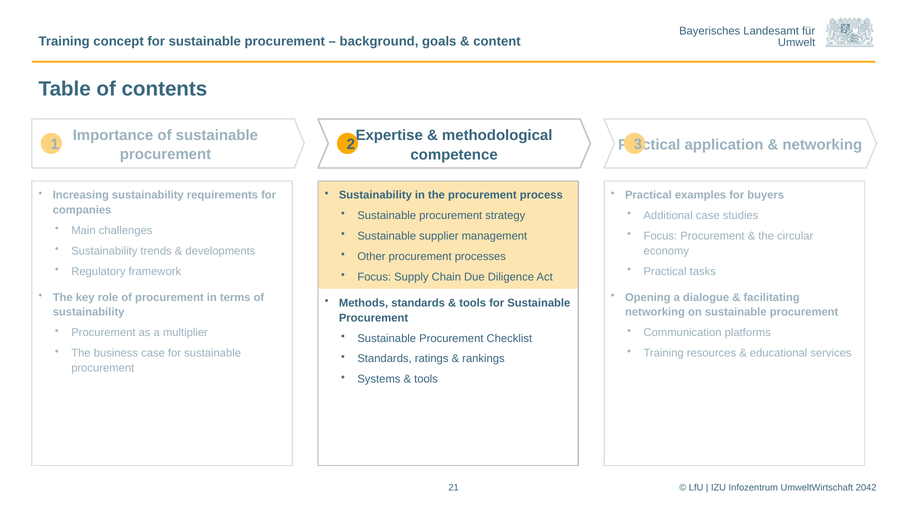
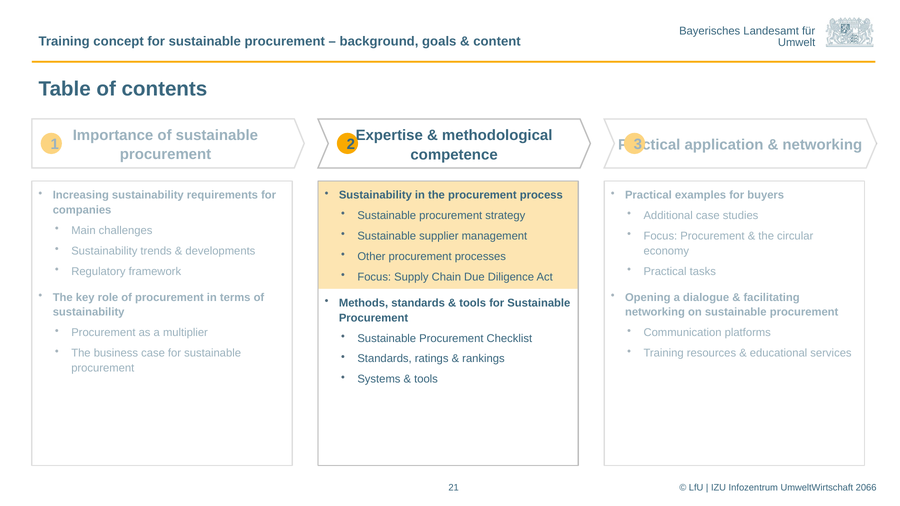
2042: 2042 -> 2066 (866, 488)
